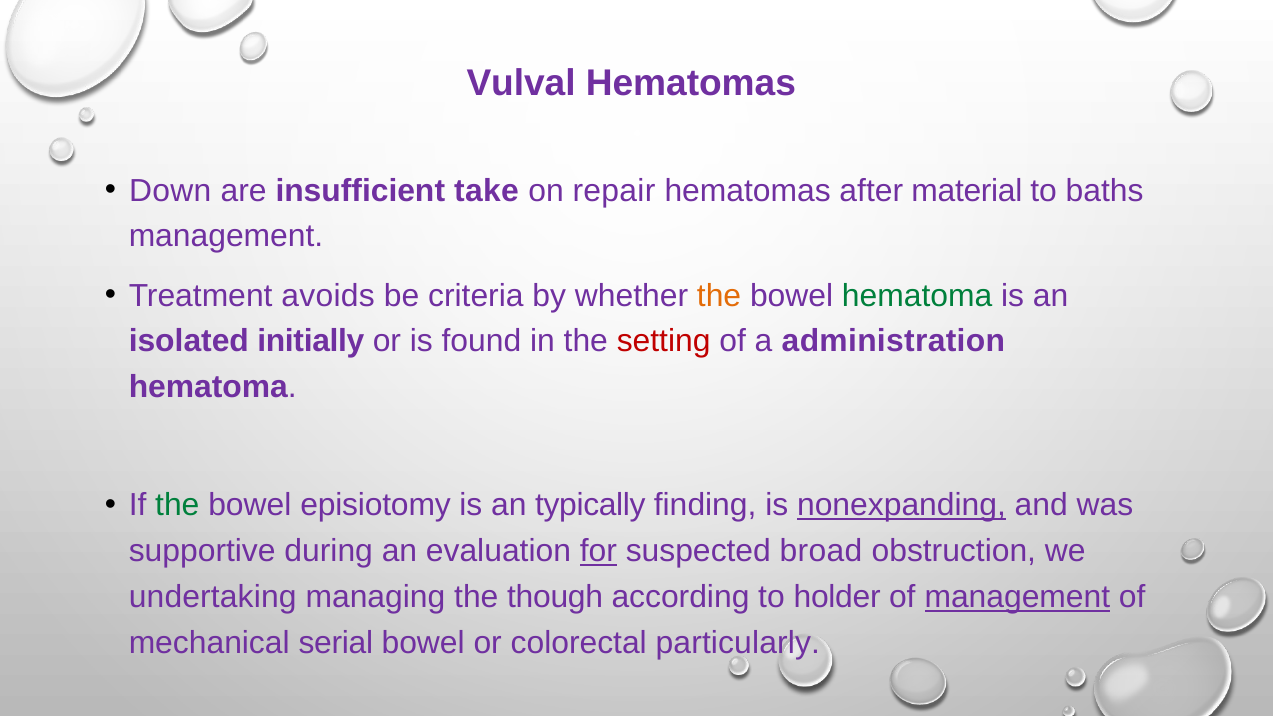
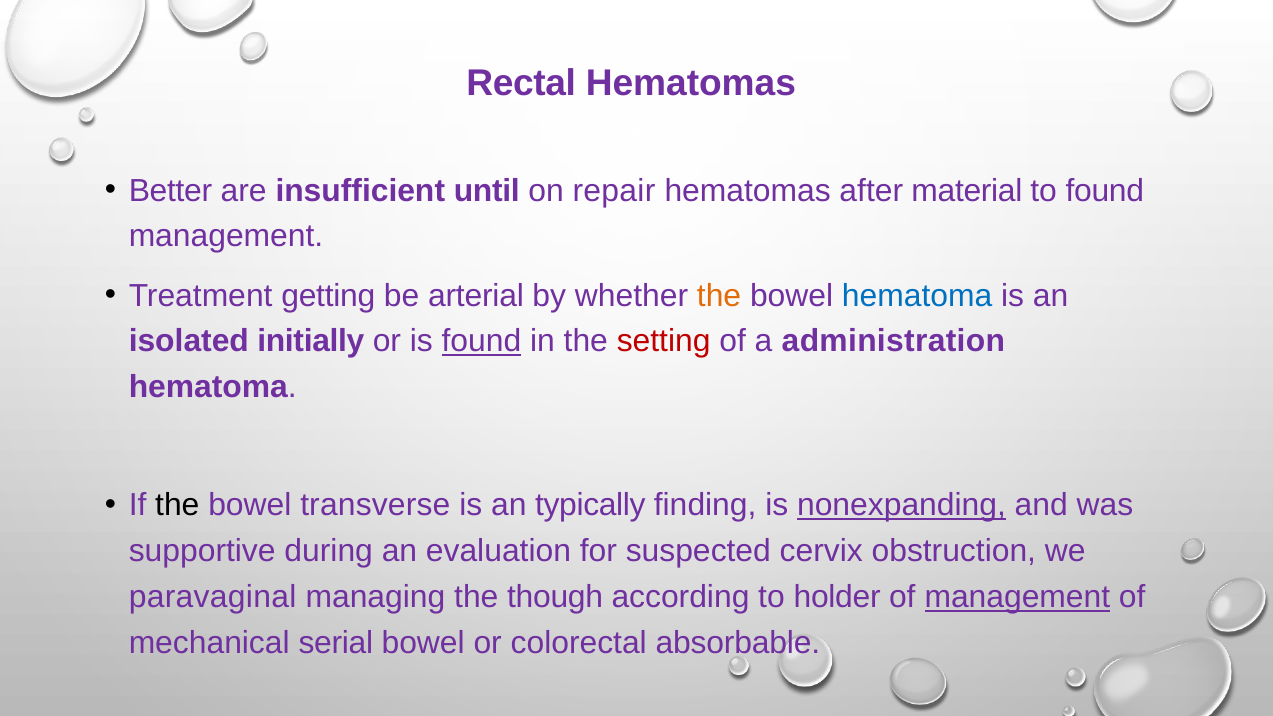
Vulval: Vulval -> Rectal (521, 83)
Down: Down -> Better (170, 191)
take: take -> until (487, 191)
to baths: baths -> found (1105, 191)
avoids: avoids -> getting (328, 296)
criteria: criteria -> arterial (476, 296)
hematoma colour: green -> blue (917, 296)
found underline: none -> present (481, 341)
the colour: green -> black (177, 505)
episiotomy: episiotomy -> transverse (375, 505)
for underline: present -> none (598, 551)
broad: broad -> cervix (821, 551)
undertaking: undertaking -> paravaginal (213, 597)
particularly: particularly -> absorbable (738, 643)
